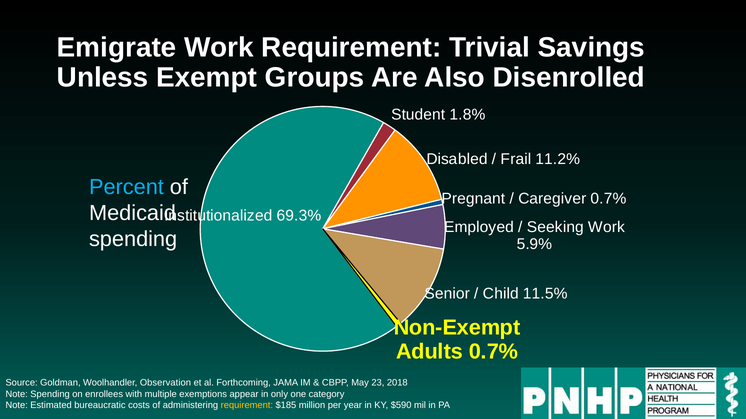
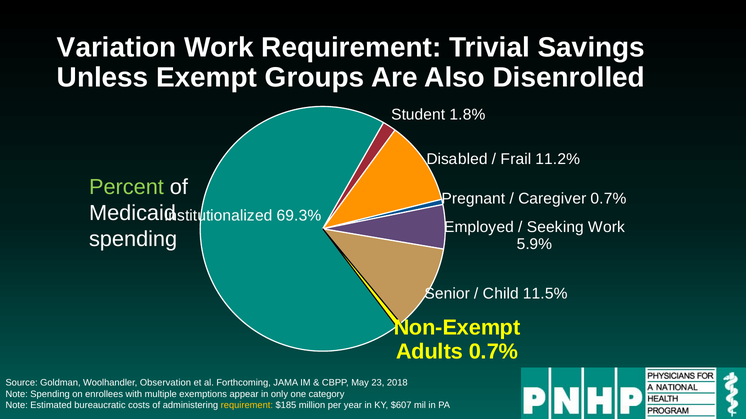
Emigrate: Emigrate -> Variation (117, 48)
Percent colour: light blue -> light green (126, 187)
$590: $590 -> $607 (401, 406)
